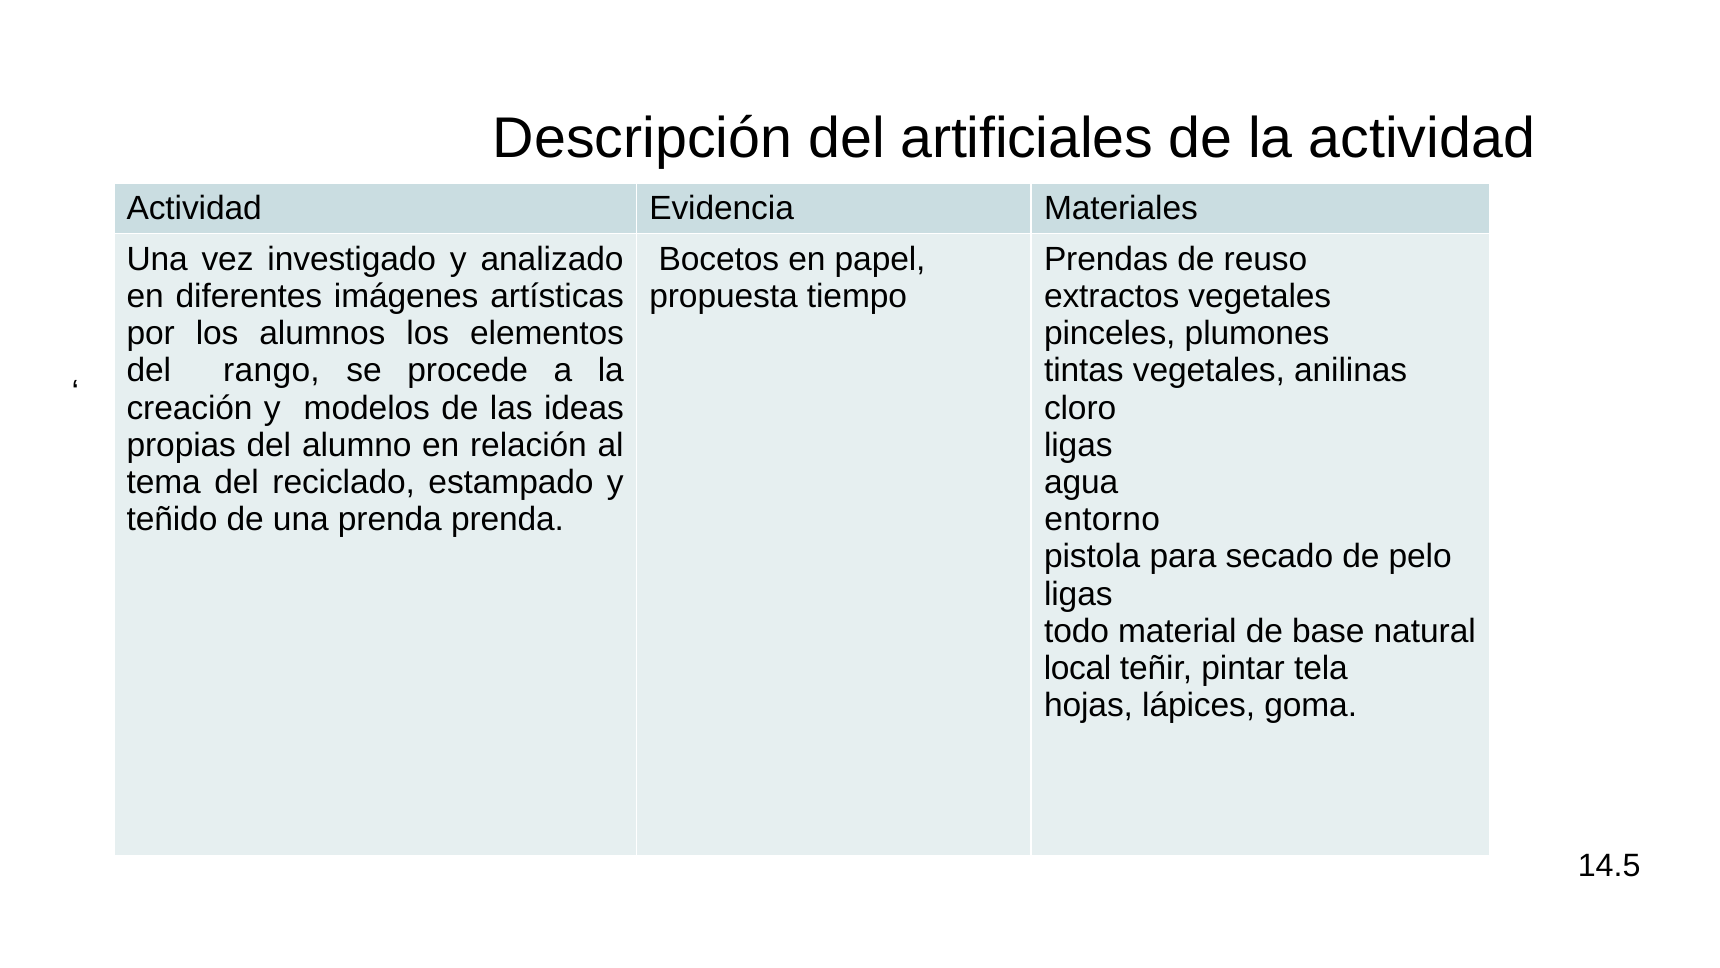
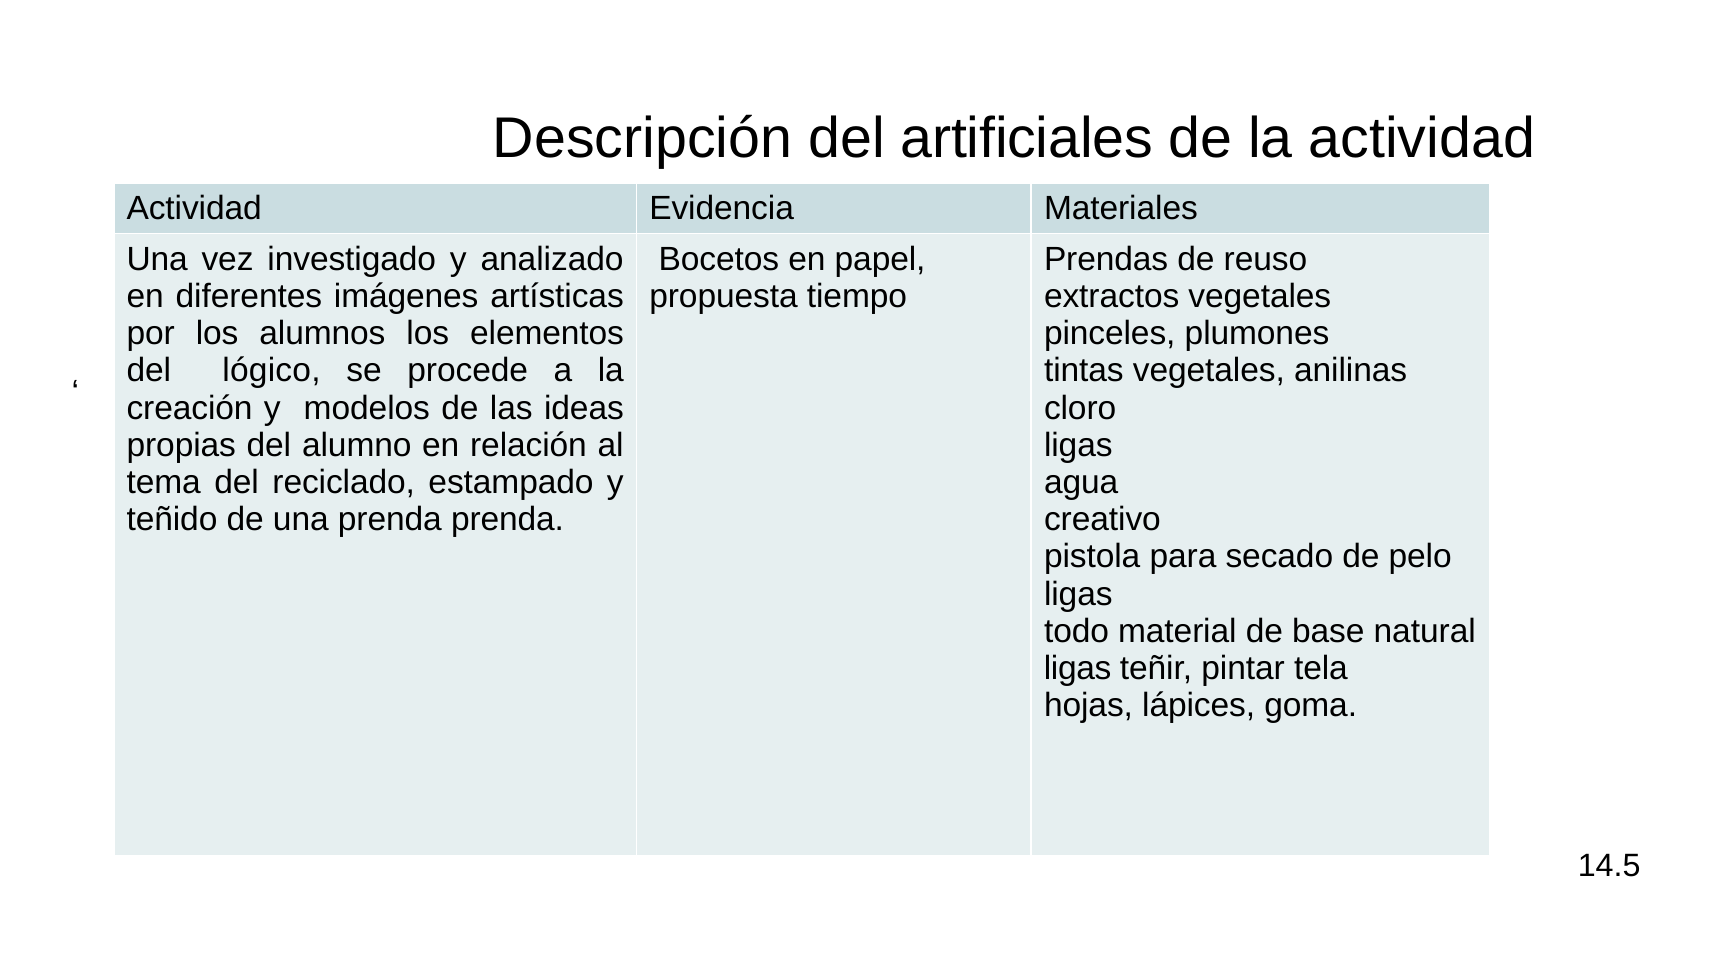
rango: rango -> lógico (271, 371)
entorno: entorno -> creativo (1102, 519)
local: local -> ligas (1078, 668)
